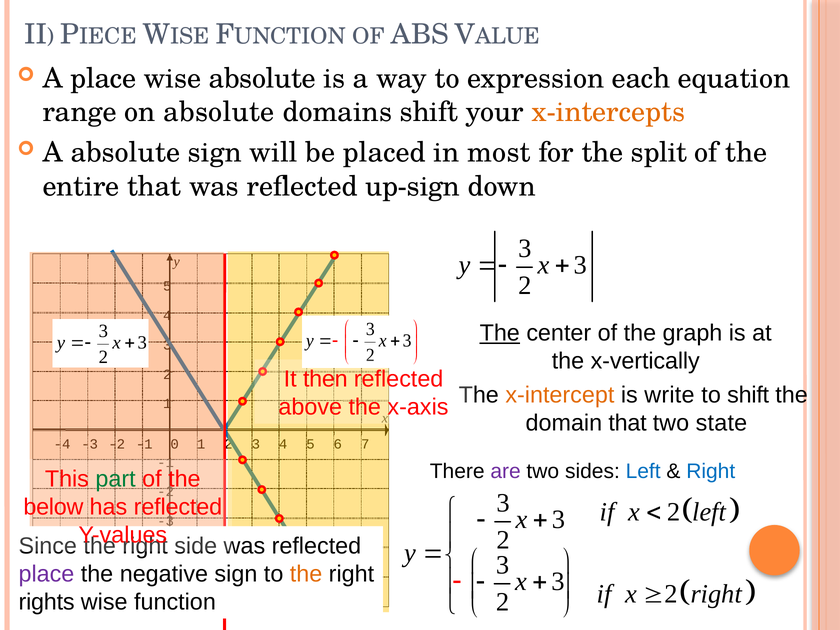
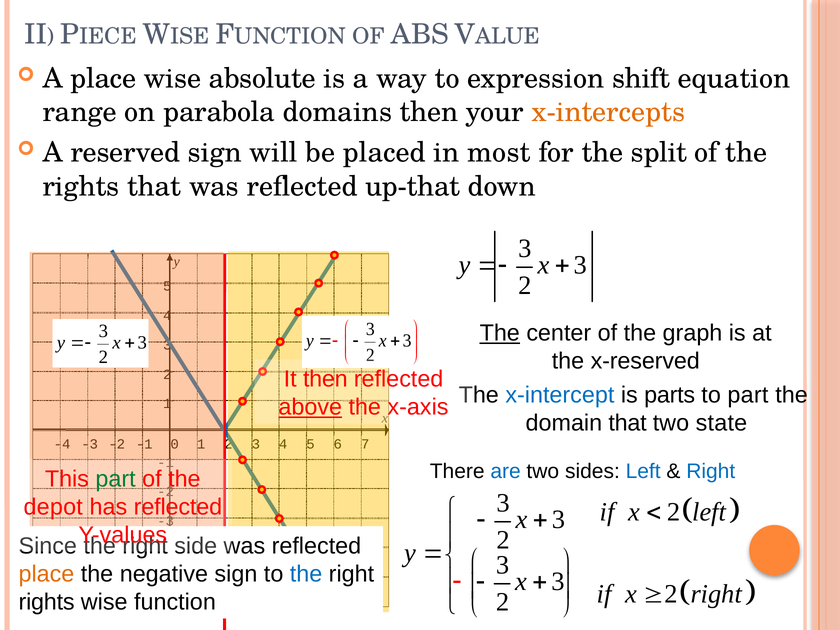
each: each -> shift (641, 78)
on absolute: absolute -> parabola (219, 112)
domains shift: shift -> then (429, 112)
A absolute: absolute -> reserved (125, 153)
entire: entire -> rights (81, 186)
up-sign: up-sign -> up-that (413, 186)
x-vertically: x-vertically -> x-reserved (645, 361)
x-intercept colour: orange -> blue (560, 395)
write: write -> parts (670, 395)
to shift: shift -> part (748, 395)
above underline: none -> present (310, 407)
are colour: purple -> blue (506, 471)
below: below -> depot (53, 507)
place colour: purple -> orange (46, 574)
the colour: orange -> blue (306, 574)
